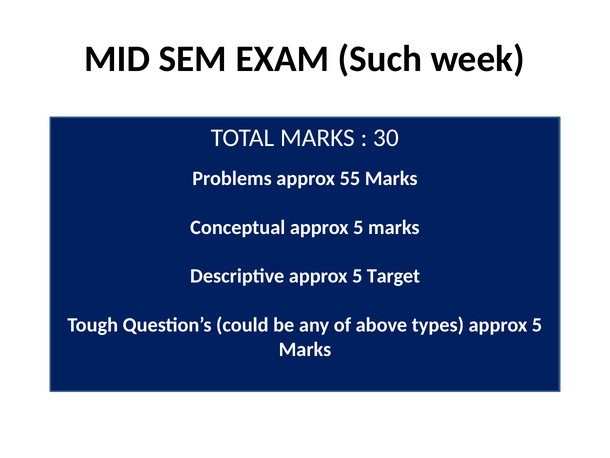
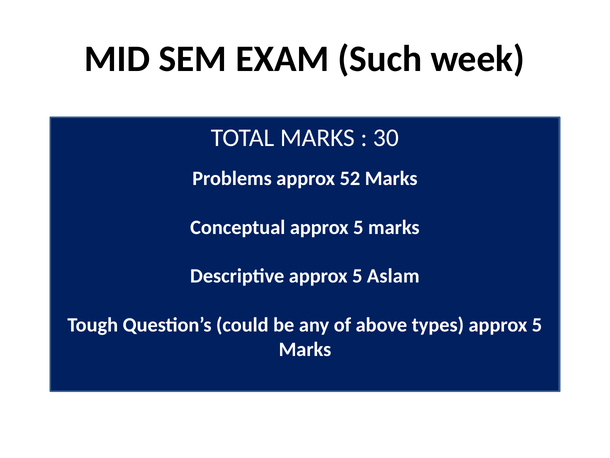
55: 55 -> 52 (350, 178)
Target: Target -> Aslam (393, 276)
